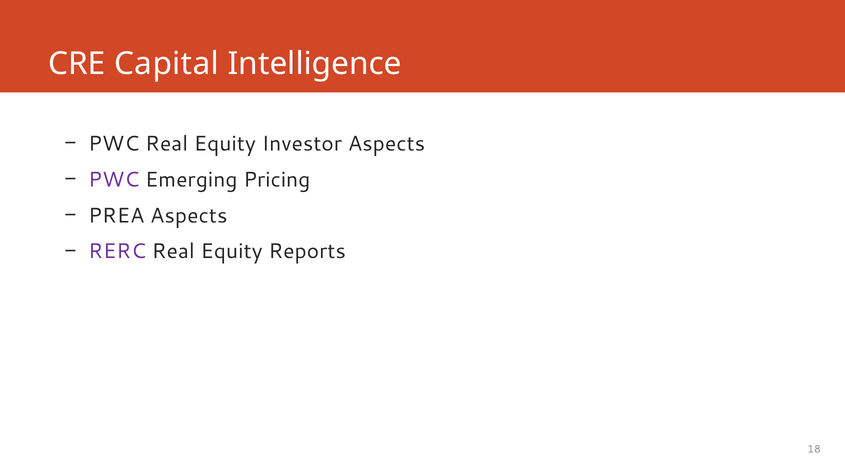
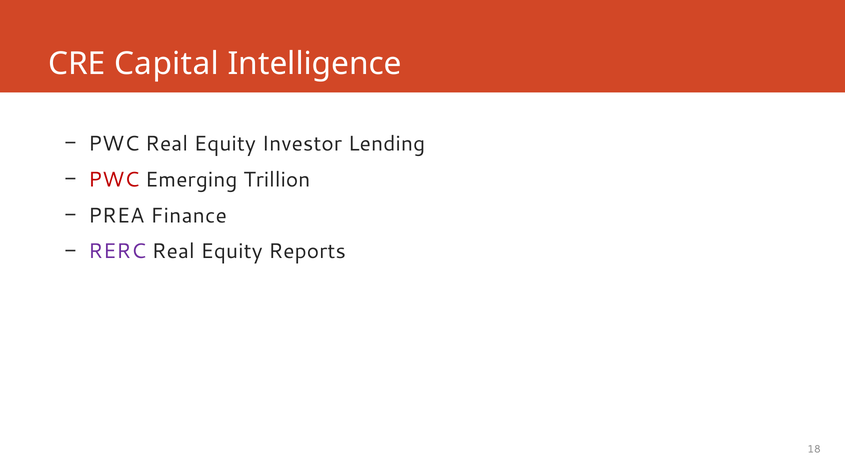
Investor Aspects: Aspects -> Lending (387, 144)
PWC colour: purple -> red (114, 180)
Pricing: Pricing -> Trillion (277, 180)
PREA Aspects: Aspects -> Finance (189, 216)
